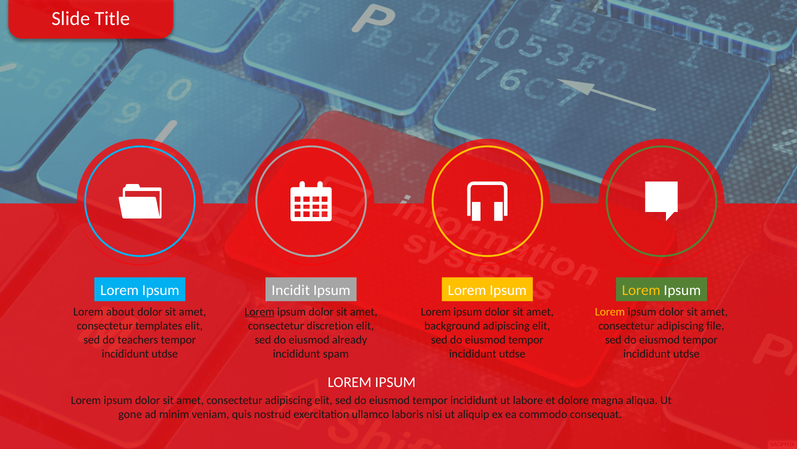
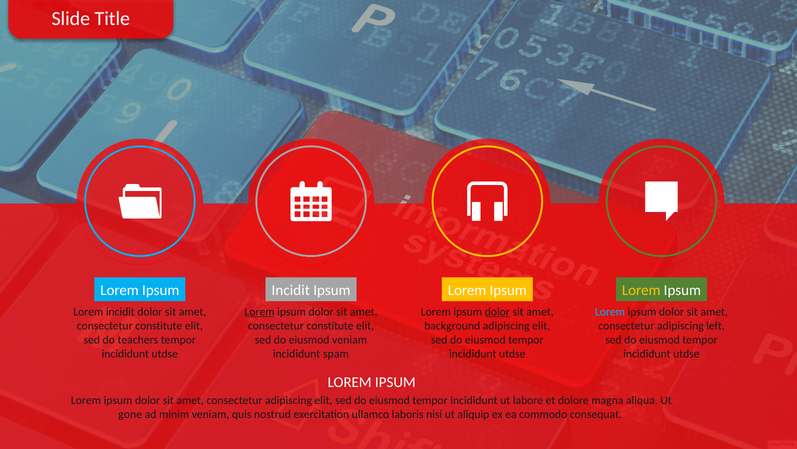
Lorem about: about -> incidit (120, 311)
dolor underline: none -> present (497, 311)
Lorem colour: yellow -> light blue (610, 311)
templates: templates -> constitute (159, 325)
discretion: discretion -> constitute (330, 325)
file: file -> left (716, 325)
eiusmod already: already -> veniam (350, 339)
